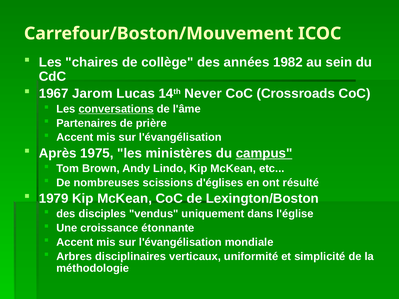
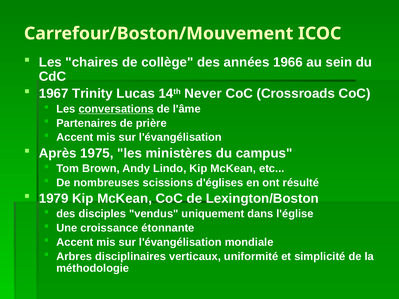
1982: 1982 -> 1966 (288, 62)
Jarom: Jarom -> Trinity (92, 94)
campus underline: present -> none (264, 153)
